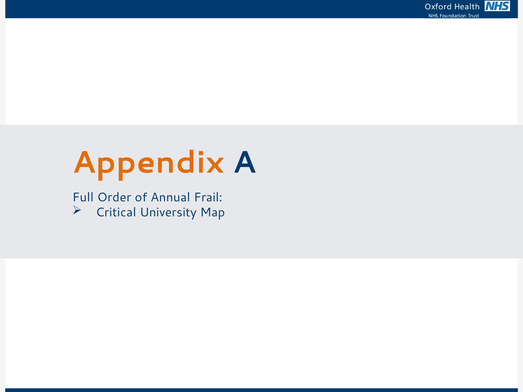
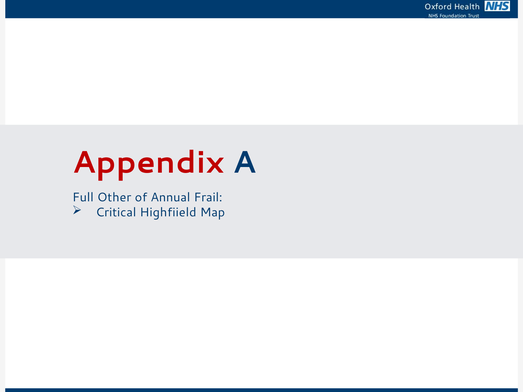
Appendix colour: orange -> red (148, 163)
Order: Order -> Other (114, 198)
University: University -> Highfiield (168, 212)
